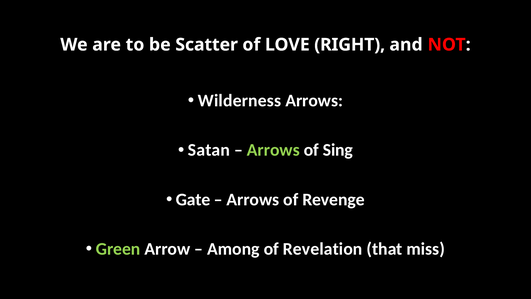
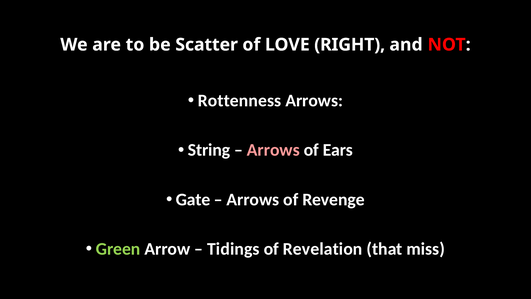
Wilderness: Wilderness -> Rottenness (240, 101)
Satan: Satan -> String (209, 150)
Arrows colour: light green -> pink (273, 150)
Sing: Sing -> Ears (338, 150)
Among: Among -> Tidings (233, 249)
